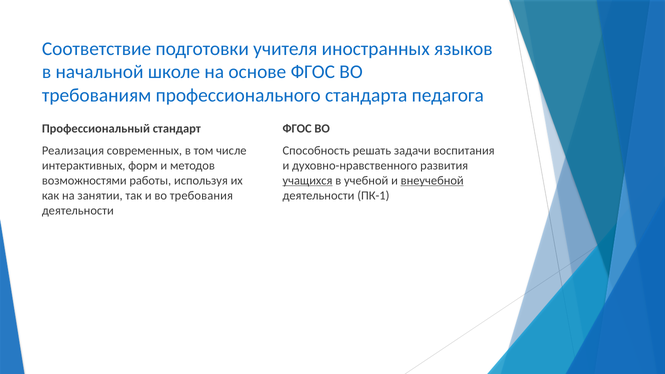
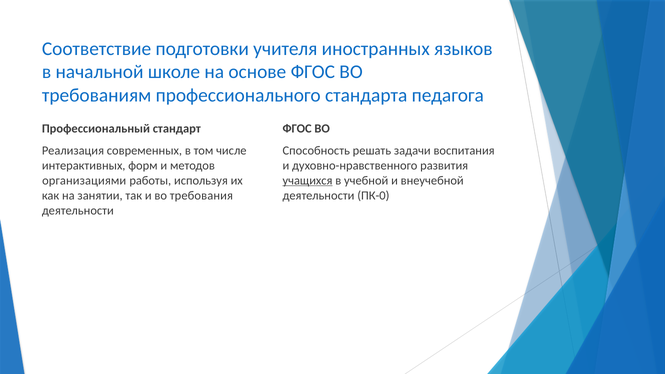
возможностями: возможностями -> организациями (84, 181)
внеучебной underline: present -> none (432, 181)
ПК-1: ПК-1 -> ПК-0 (373, 195)
